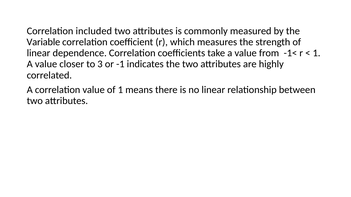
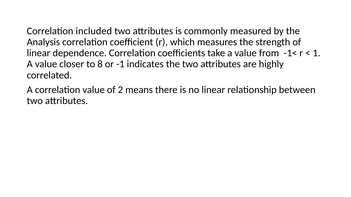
Variable: Variable -> Analysis (43, 42)
3: 3 -> 8 (100, 64)
of 1: 1 -> 2 (120, 90)
